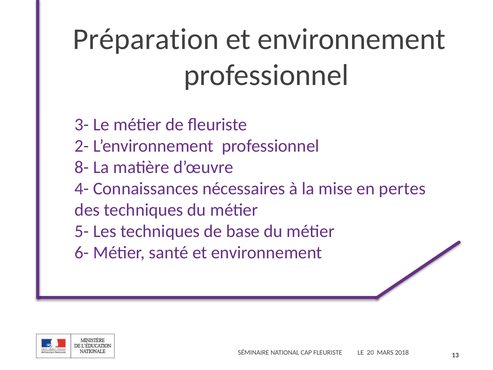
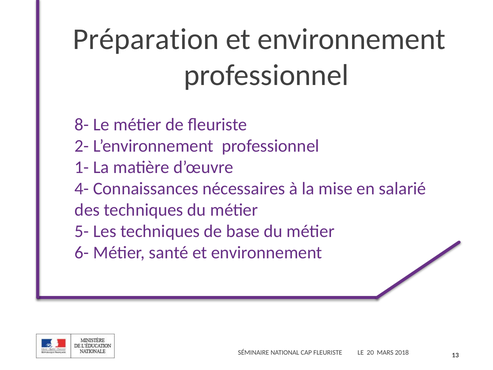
3-: 3- -> 8- (82, 124)
8-: 8- -> 1- (82, 167)
pertes: pertes -> salarié (402, 189)
